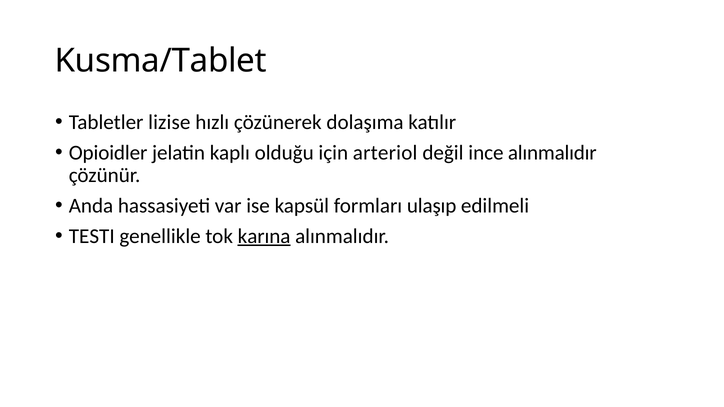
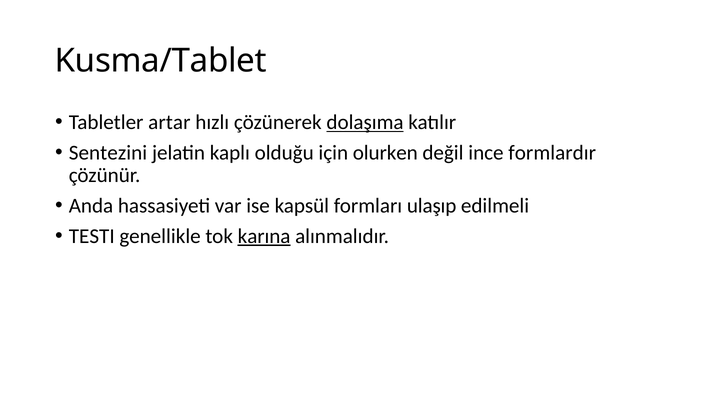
lizise: lizise -> artar (169, 122)
dolaşıma underline: none -> present (365, 122)
Opioidler: Opioidler -> Sentezini (108, 153)
arteriol: arteriol -> olurken (385, 153)
ince alınmalıdır: alınmalıdır -> formlardır (552, 153)
